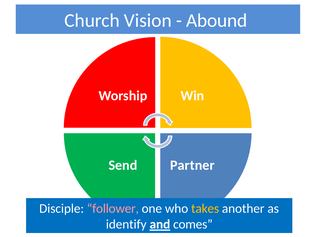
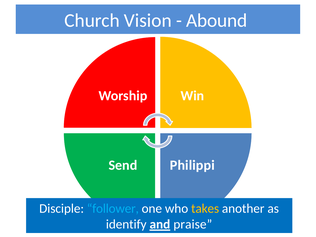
Partner: Partner -> Philippi (192, 165)
follower colour: pink -> light blue (113, 209)
comes: comes -> praise (193, 224)
